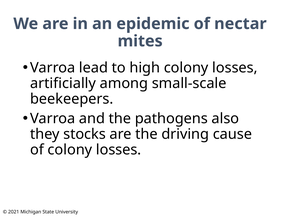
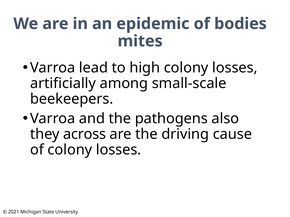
nectar: nectar -> bodies (240, 24)
stocks: stocks -> across (85, 134)
